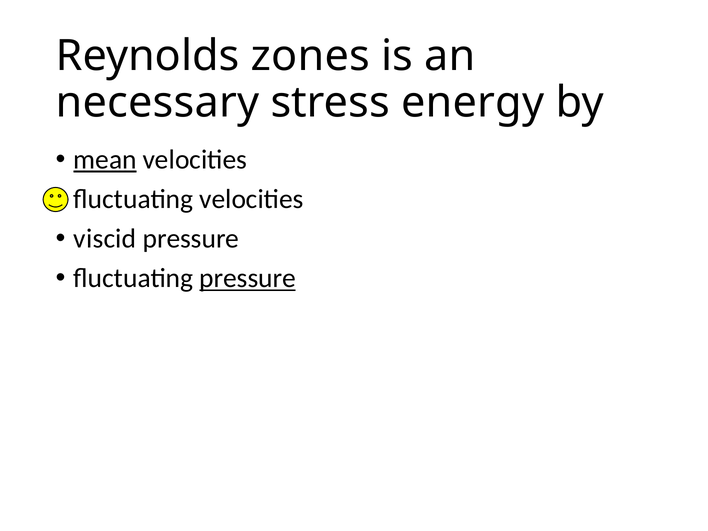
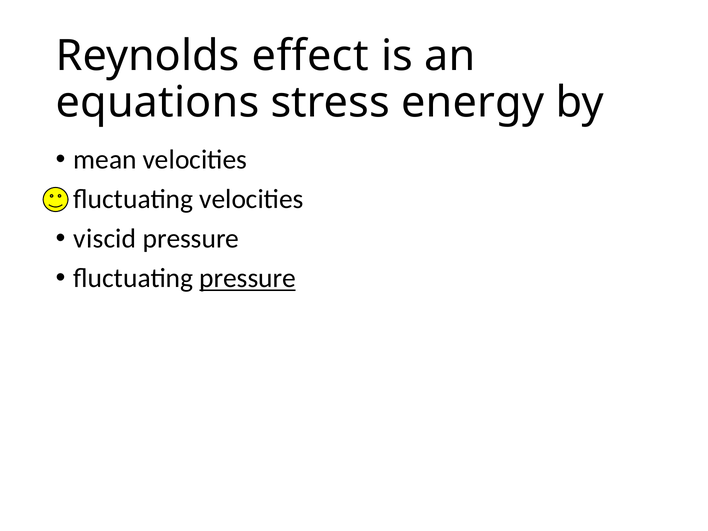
zones: zones -> effect (310, 56)
necessary: necessary -> equations (157, 103)
mean underline: present -> none (105, 160)
